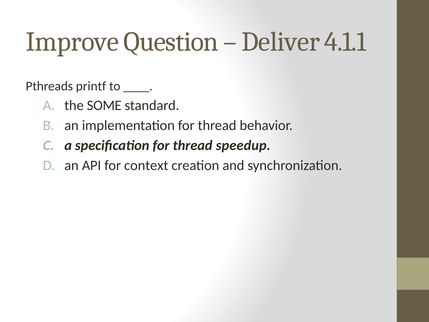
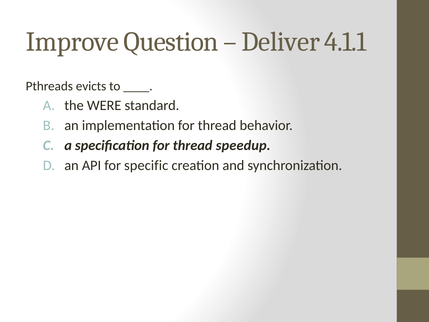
printf: printf -> evicts (91, 86)
SOME: SOME -> WERE (104, 105)
context: context -> specific (146, 165)
